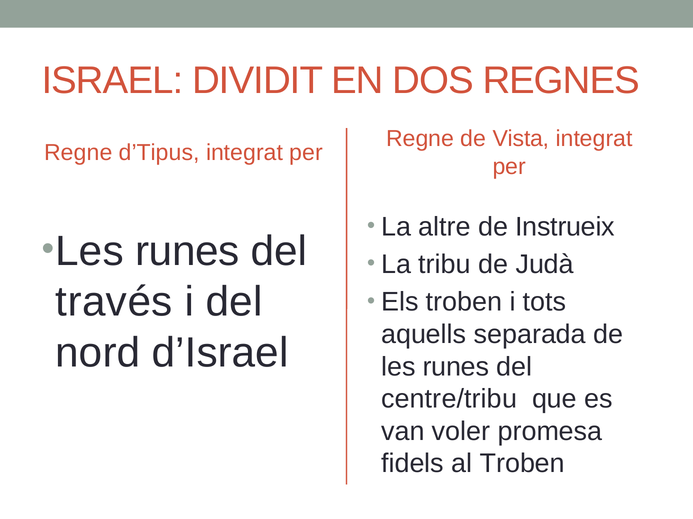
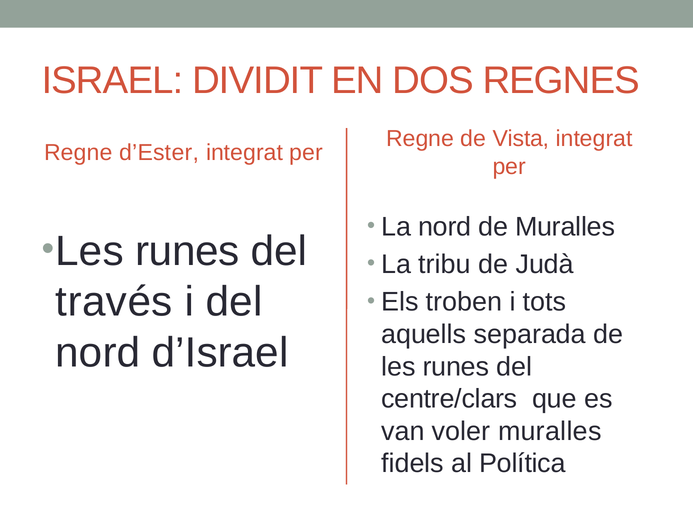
d’Tipus: d’Tipus -> d’Ester (159, 153)
La altre: altre -> nord (445, 227)
de Instrueix: Instrueix -> Muralles (565, 227)
centre/tribu: centre/tribu -> centre/clars (449, 400)
voler promesa: promesa -> muralles (550, 432)
al Troben: Troben -> Política (522, 464)
